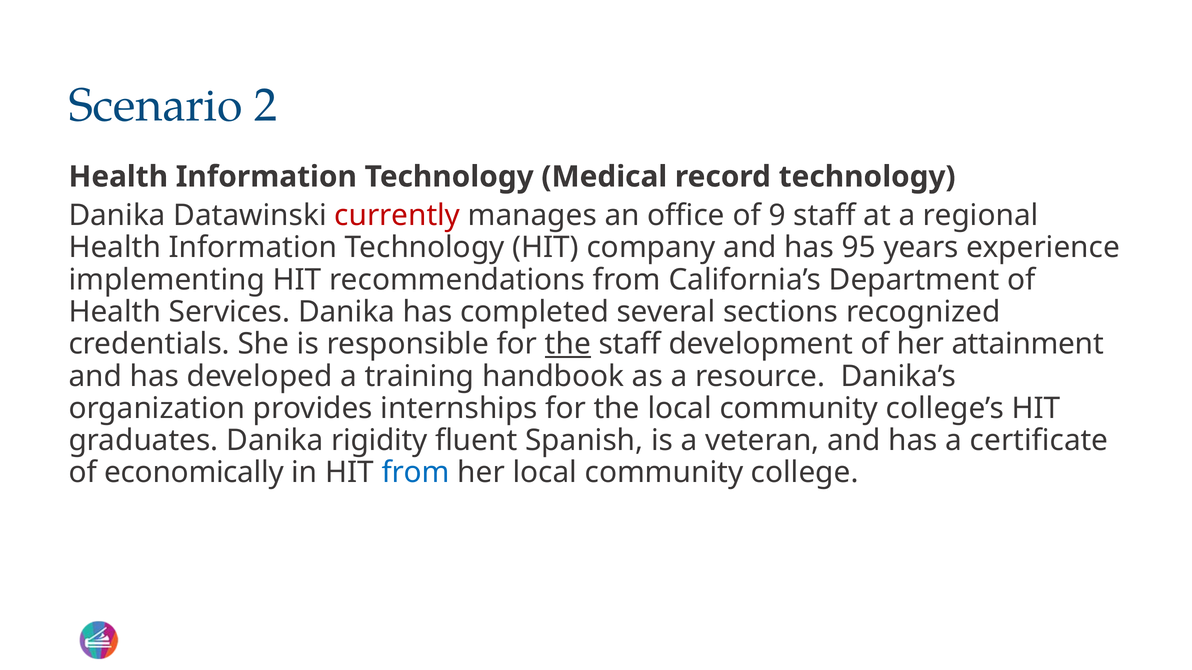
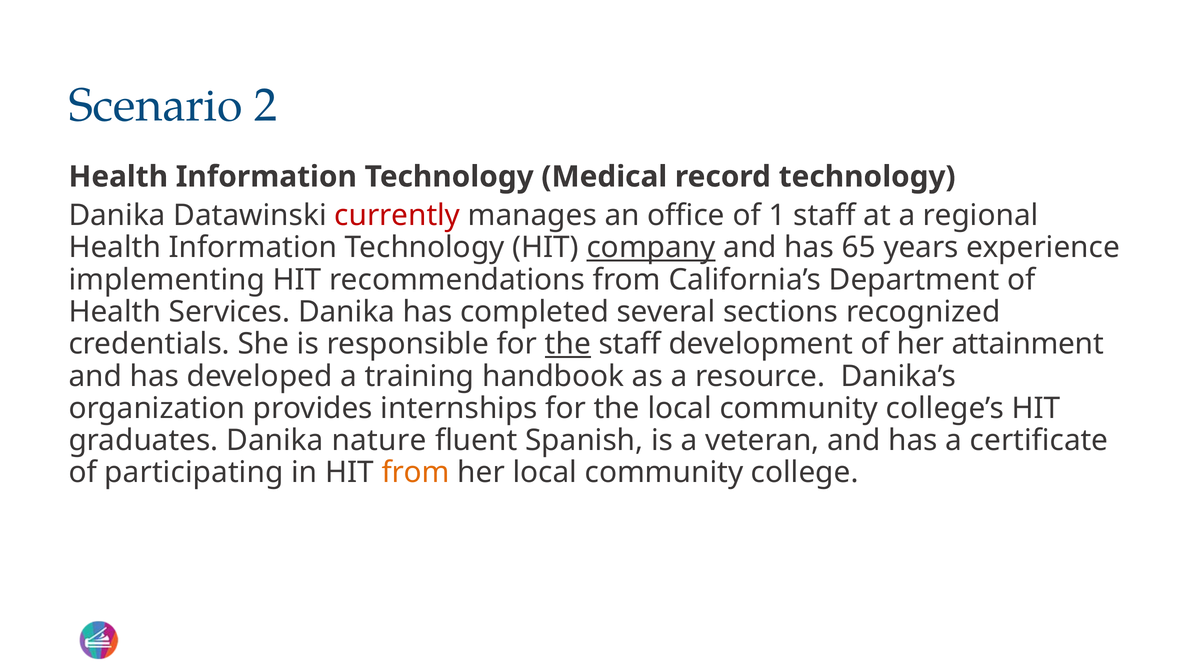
9: 9 -> 1 (777, 216)
company underline: none -> present (651, 248)
95: 95 -> 65 (859, 248)
rigidity: rigidity -> nature (379, 441)
economically: economically -> participating (194, 473)
from colour: blue -> orange (416, 473)
